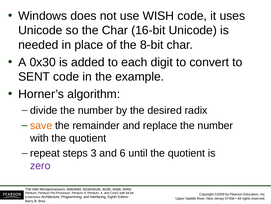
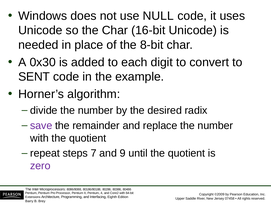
WISH: WISH -> NULL (158, 16)
save colour: orange -> purple (41, 125)
3: 3 -> 7 (94, 153)
6: 6 -> 9 (123, 153)
